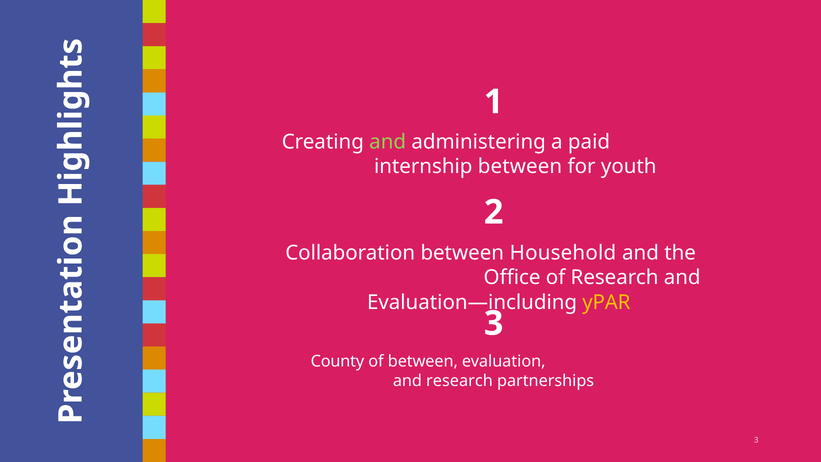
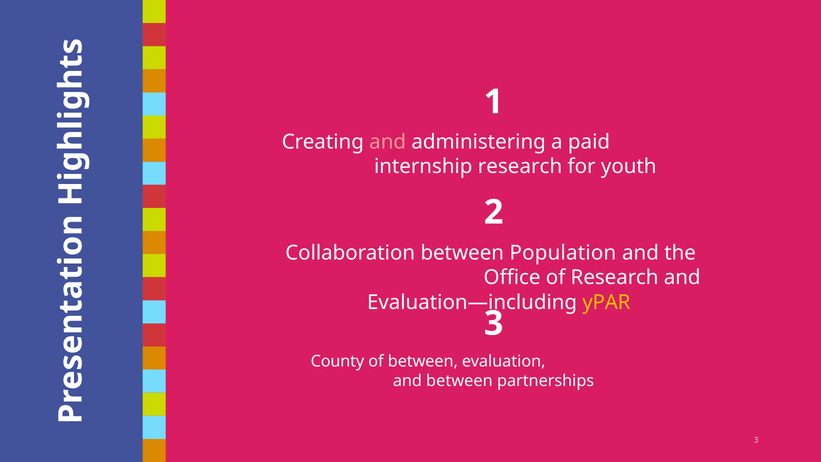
and colour: light green -> pink (388, 142)
internship between: between -> research (520, 166)
Household: Household -> Population (563, 253)
and research: research -> between (459, 381)
